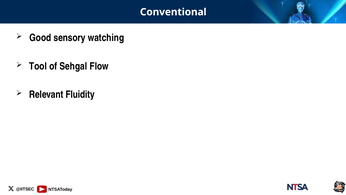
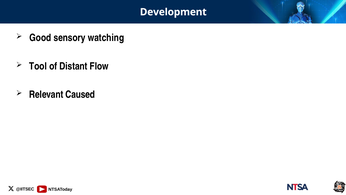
Conventional: Conventional -> Development (173, 12)
Sehgal: Sehgal -> Distant (73, 66)
Fluidity: Fluidity -> Caused (80, 94)
